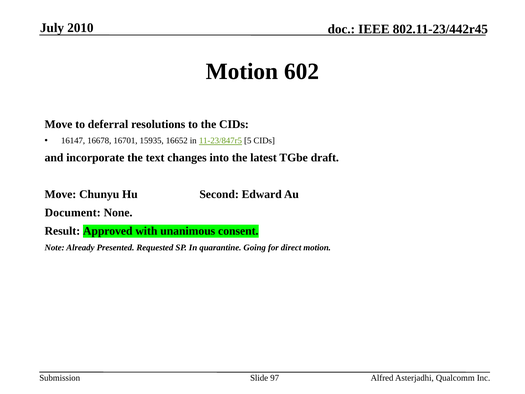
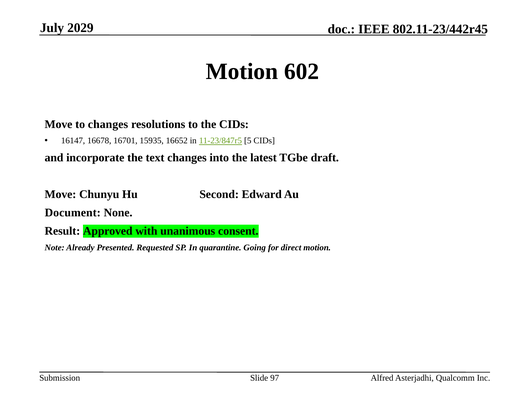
2010: 2010 -> 2029 (80, 28)
to deferral: deferral -> changes (108, 124)
